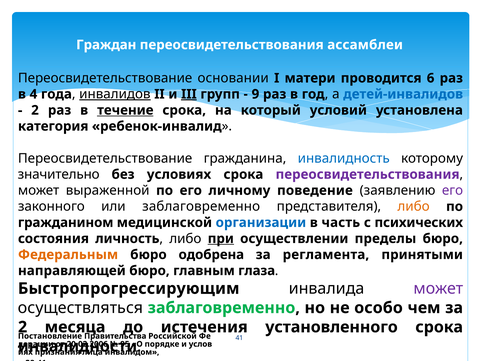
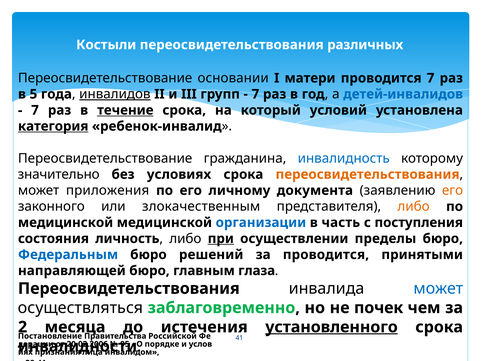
Граждан: Граждан -> Костыли (106, 45)
ассамблеи: ассамблеи -> различных (365, 45)
проводится 6: 6 -> 7 (431, 78)
4: 4 -> 5 (33, 94)
III underline: present -> none (189, 94)
9: 9 -> 7 (255, 94)
2: 2 -> 7 (35, 110)
категория underline: none -> present (53, 126)
переосвидетельствования colour: purple -> orange (368, 174)
выраженной: выраженной -> приложения (108, 190)
поведение: поведение -> документа (315, 190)
его colour: purple -> orange (453, 190)
или заблаговременно: заблаговременно -> злокачественным (201, 206)
гражданином: гражданином -> медицинской (66, 222)
психических: психических -> поступления (419, 222)
Федеральным colour: orange -> blue (68, 254)
одобрена: одобрена -> решений (211, 254)
за регламента: регламента -> проводится (326, 254)
Быстропрогрессирующим: Быстропрогрессирующим -> Переосвидетельствования (129, 288)
может colour: purple -> blue (438, 288)
особо: особо -> почек (379, 308)
установленного underline: none -> present (332, 327)
